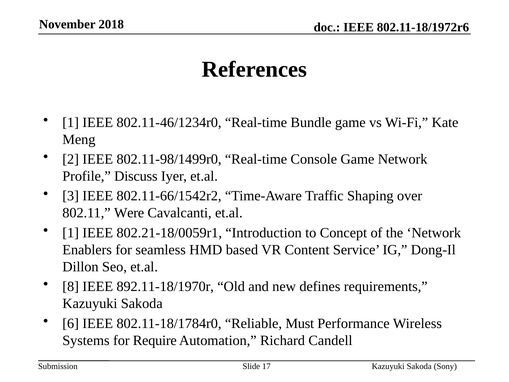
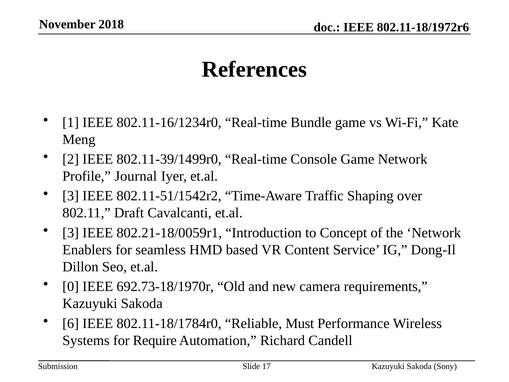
802.11-46/1234r0: 802.11-46/1234r0 -> 802.11-16/1234r0 (169, 122)
802.11-98/1499r0: 802.11-98/1499r0 -> 802.11-39/1499r0 (169, 159)
Discuss: Discuss -> Journal (136, 176)
802.11-66/1542r2: 802.11-66/1542r2 -> 802.11-51/1542r2 (169, 196)
Were: Were -> Draft (129, 213)
1: 1 -> 3 (71, 233)
8: 8 -> 0 (71, 286)
892.11-18/1970r: 892.11-18/1970r -> 692.73-18/1970r (165, 286)
defines: defines -> camera (320, 286)
